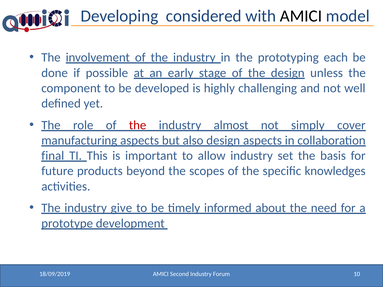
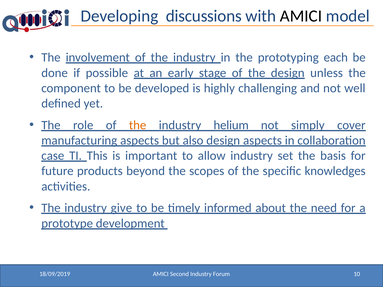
considered: considered -> discussions (204, 16)
the colour: red -> orange (138, 125)
almost: almost -> helium (231, 125)
final: final -> case (53, 156)
